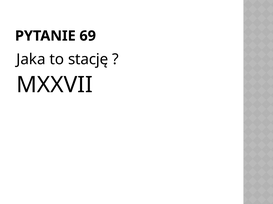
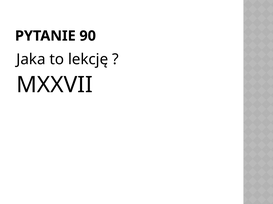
69: 69 -> 90 (88, 36)
stację: stację -> lekcję (88, 60)
